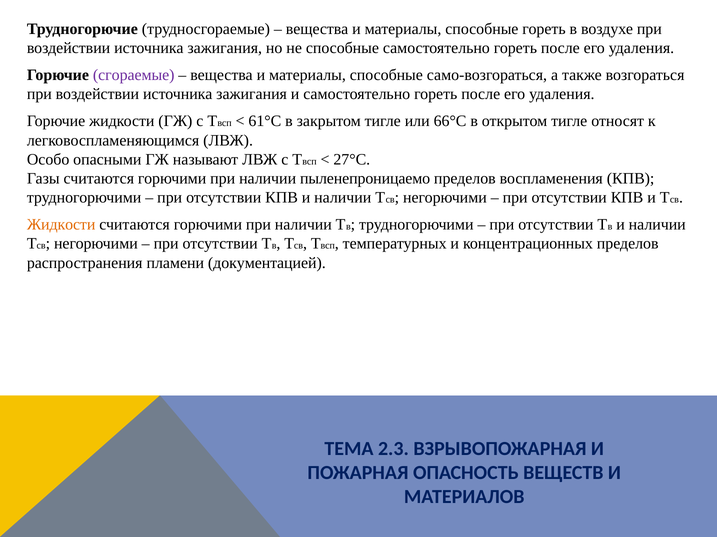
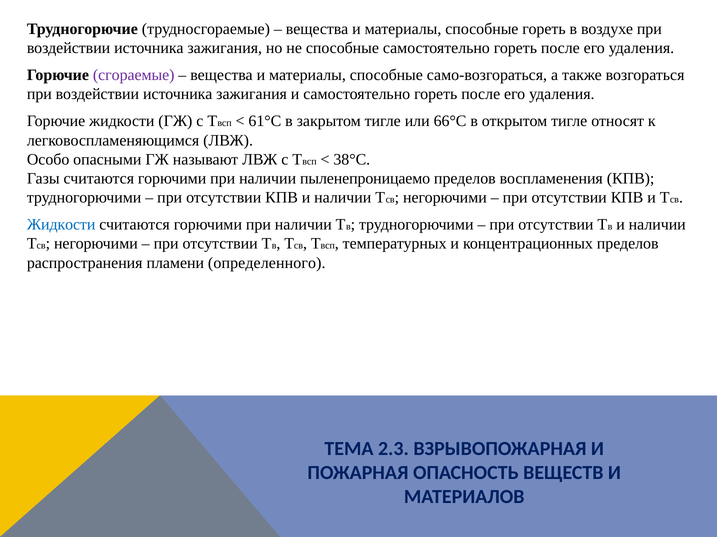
27°С: 27°С -> 38°С (352, 160)
Жидкости colour: orange -> blue (61, 225)
документацией: документацией -> определенного (267, 263)
